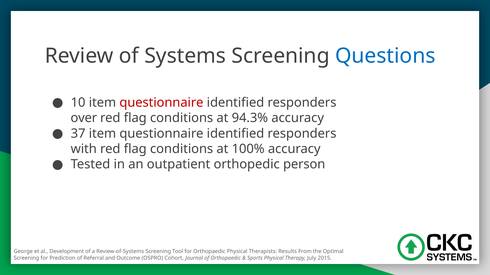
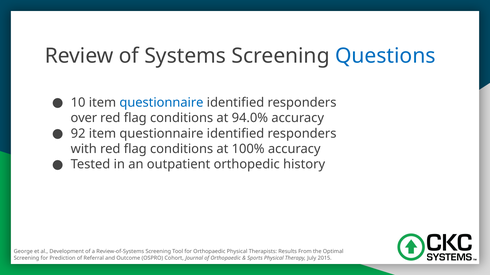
questionnaire colour: red -> blue (161, 103)
94.3%: 94.3% -> 94.0% (250, 118)
37: 37 -> 92 (78, 134)
person: person -> history (304, 165)
